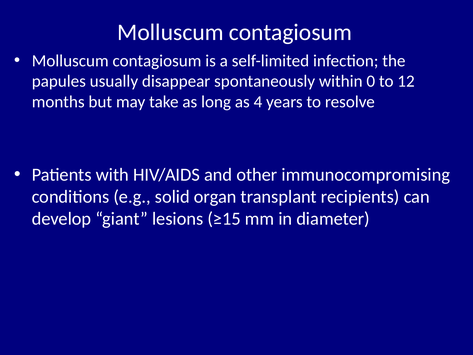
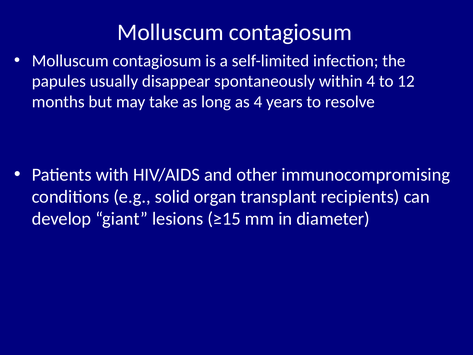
within 0: 0 -> 4 (371, 81)
